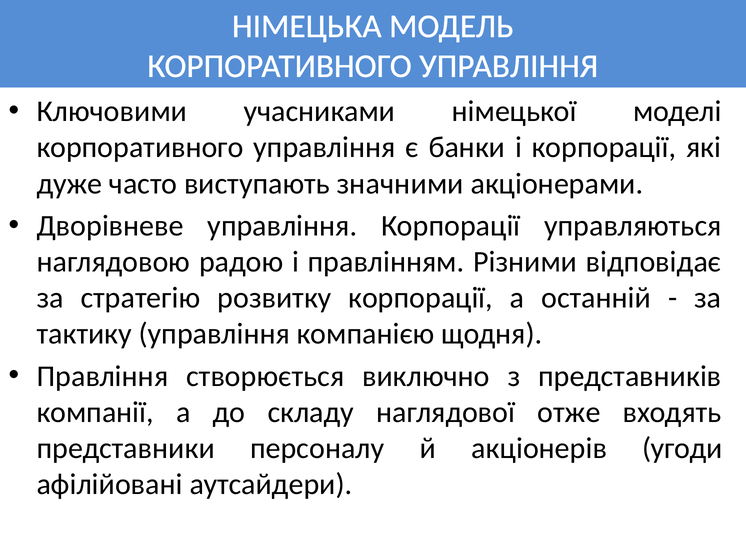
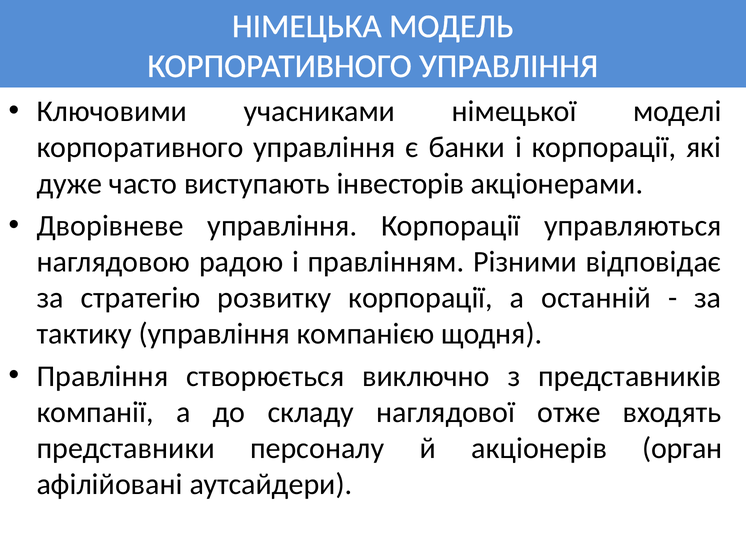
значними: значними -> інвесторів (400, 183)
угоди: угоди -> орган (682, 448)
